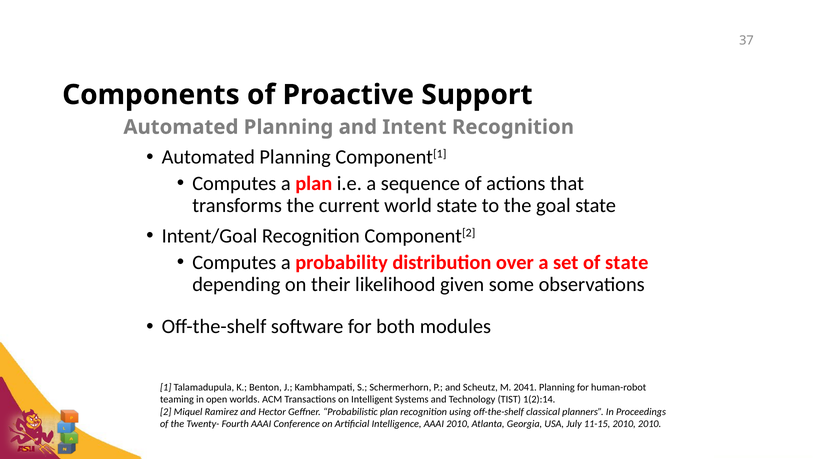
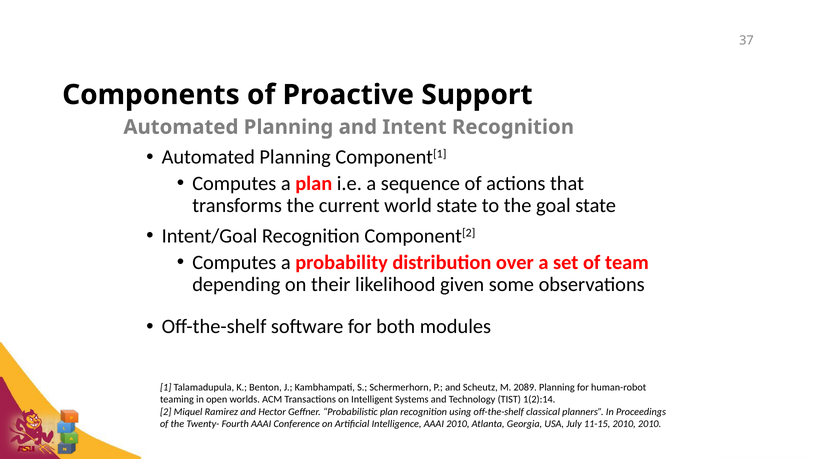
of state: state -> team (627, 262)
2041: 2041 -> 2089 (525, 387)
